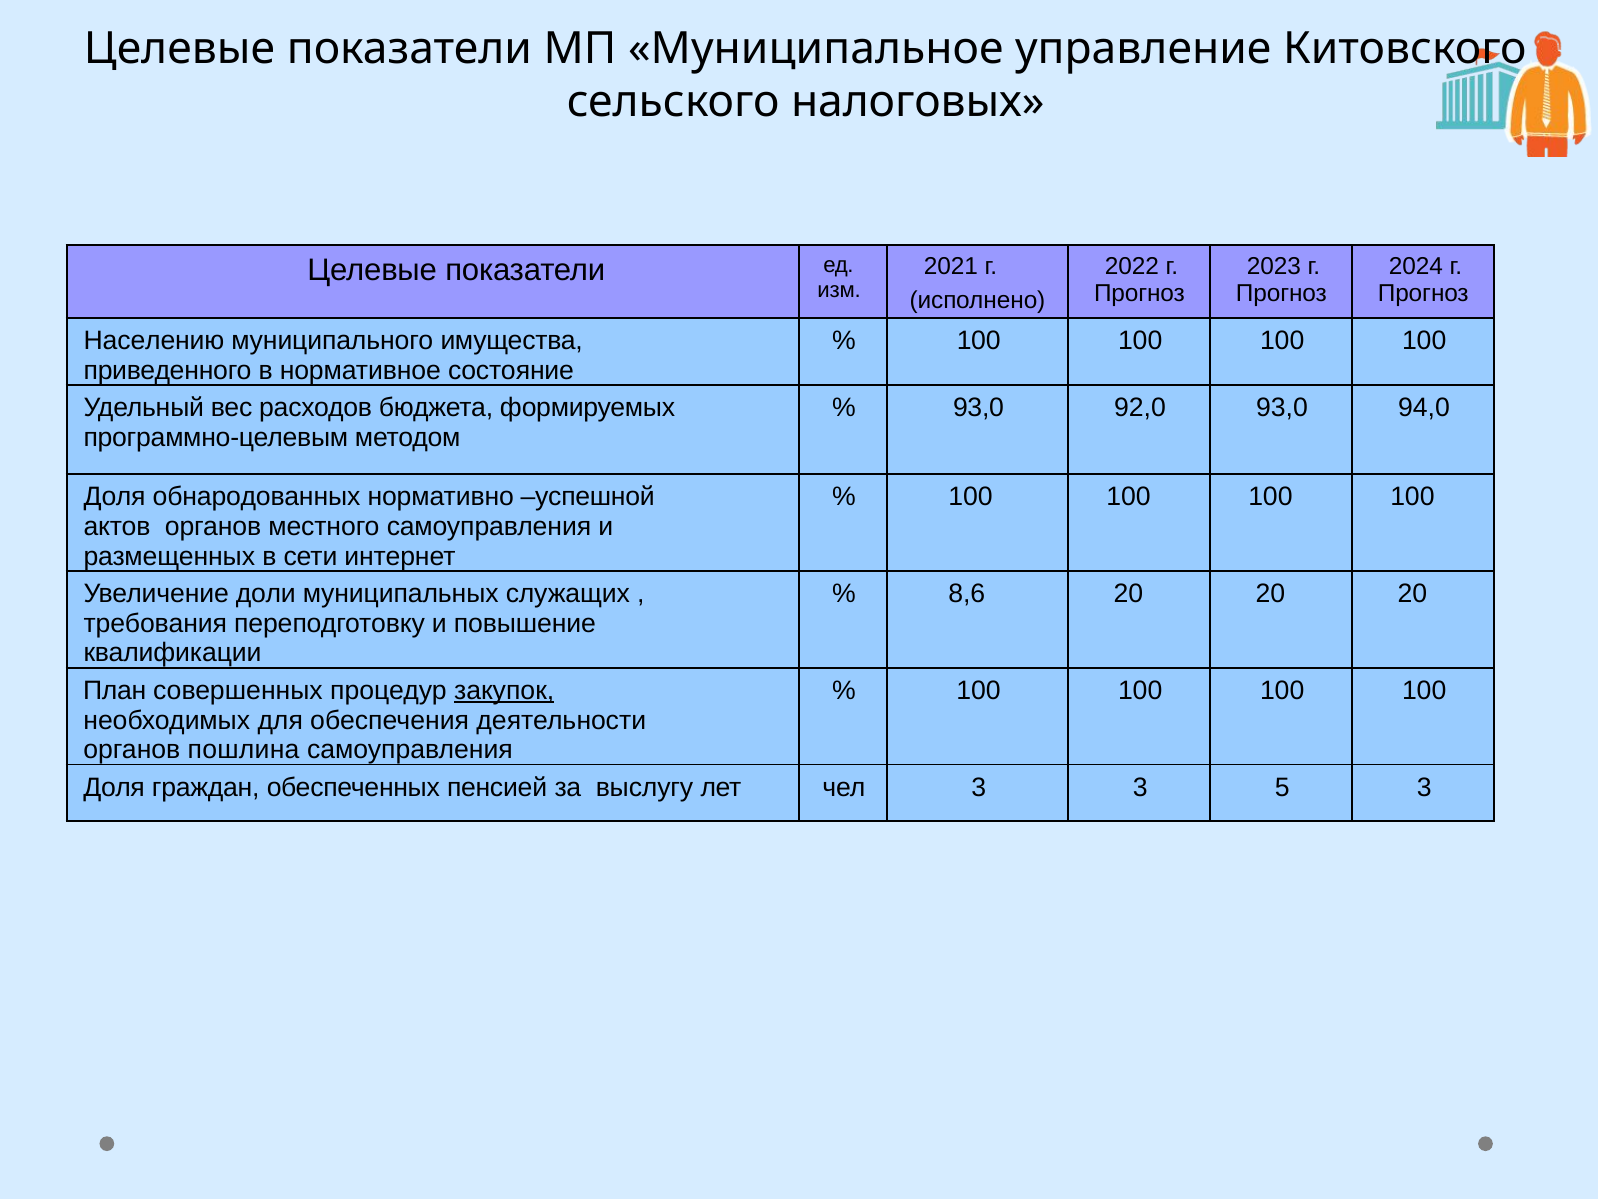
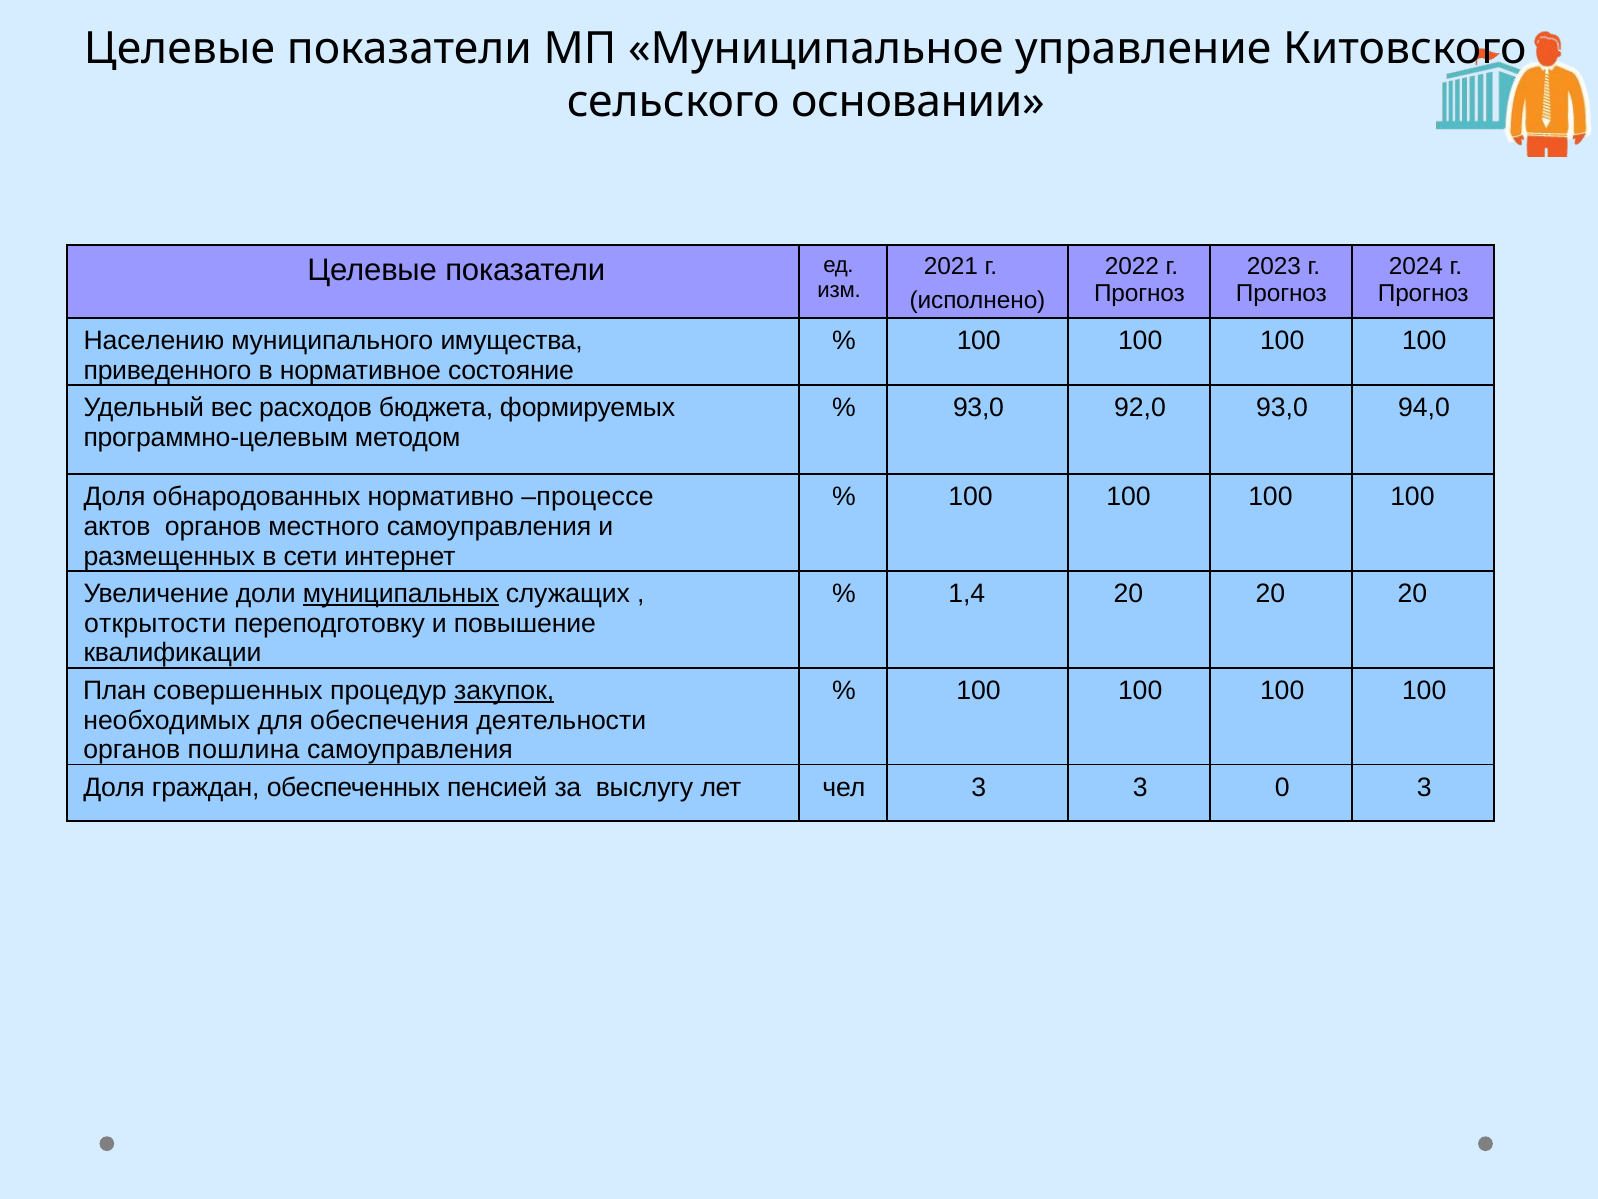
налоговых: налоговых -> основании (918, 102)
успешной: успешной -> процессе (587, 496)
муниципальных underline: none -> present (401, 593)
8,6: 8,6 -> 1,4 (967, 593)
требования: требования -> открытости (155, 623)
5: 5 -> 0 (1282, 787)
